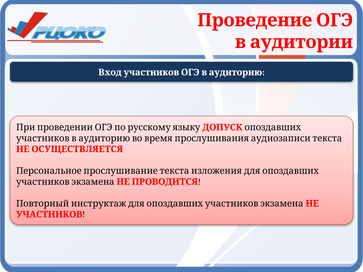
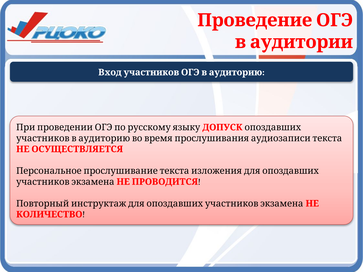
УЧАСТНИКОВ: УЧАСТНИКОВ -> КОЛИЧЕСТВО (49, 215)
